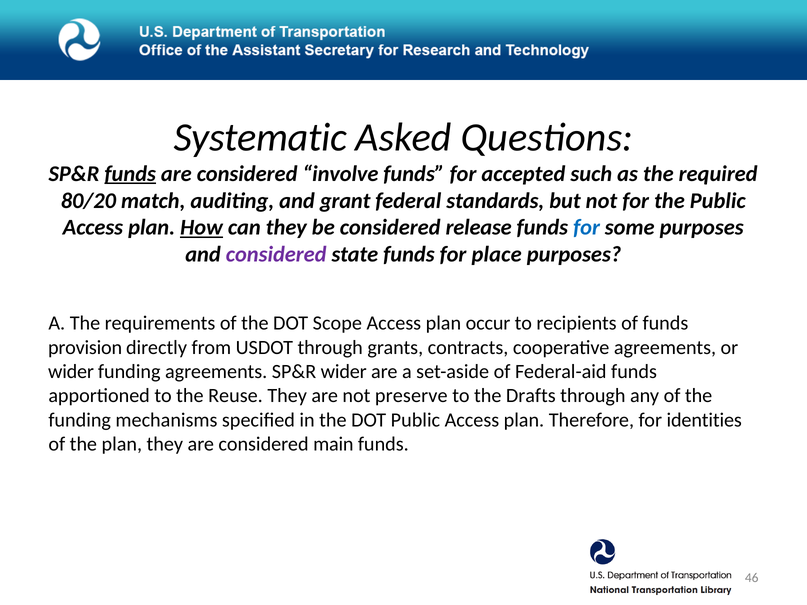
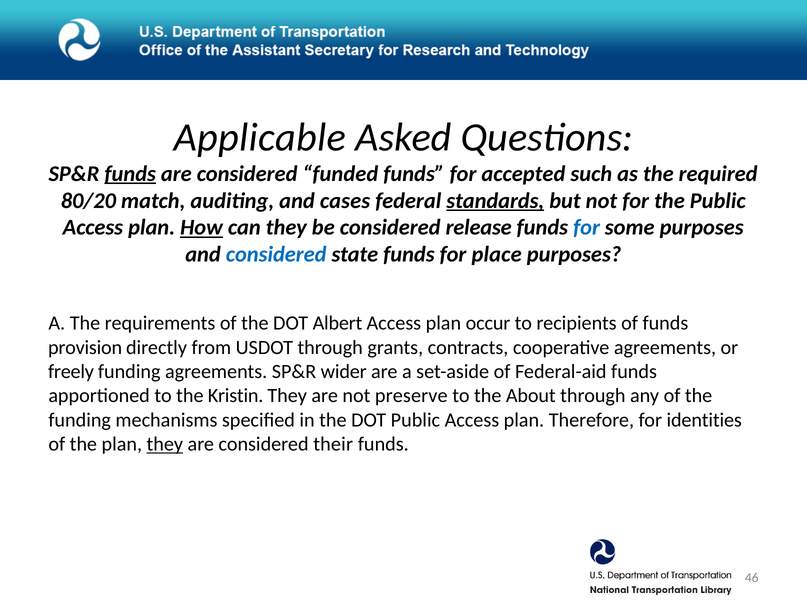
Systematic: Systematic -> Applicable (260, 137)
involve: involve -> funded (340, 174)
grant: grant -> cases (345, 201)
standards underline: none -> present (495, 201)
considered colour: purple -> blue (276, 255)
Scope: Scope -> Albert (337, 323)
wider: wider -> freely (71, 372)
Reuse: Reuse -> Kristin (236, 396)
Drafts: Drafts -> About (531, 396)
they underline: none -> present (165, 444)
main: main -> their (333, 444)
